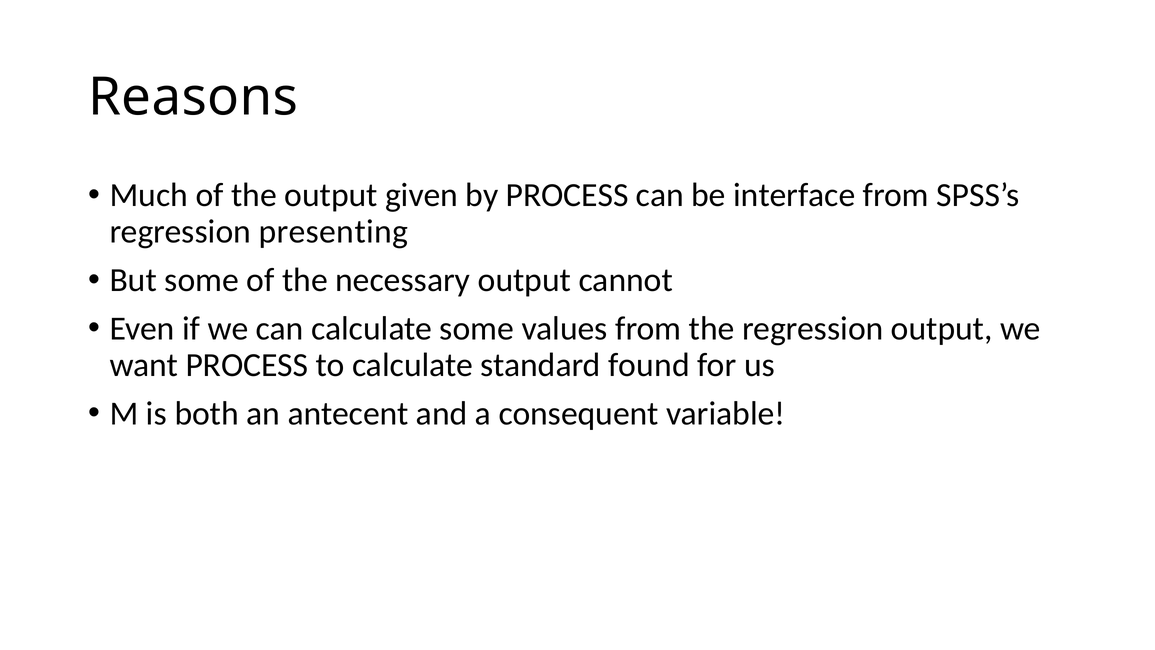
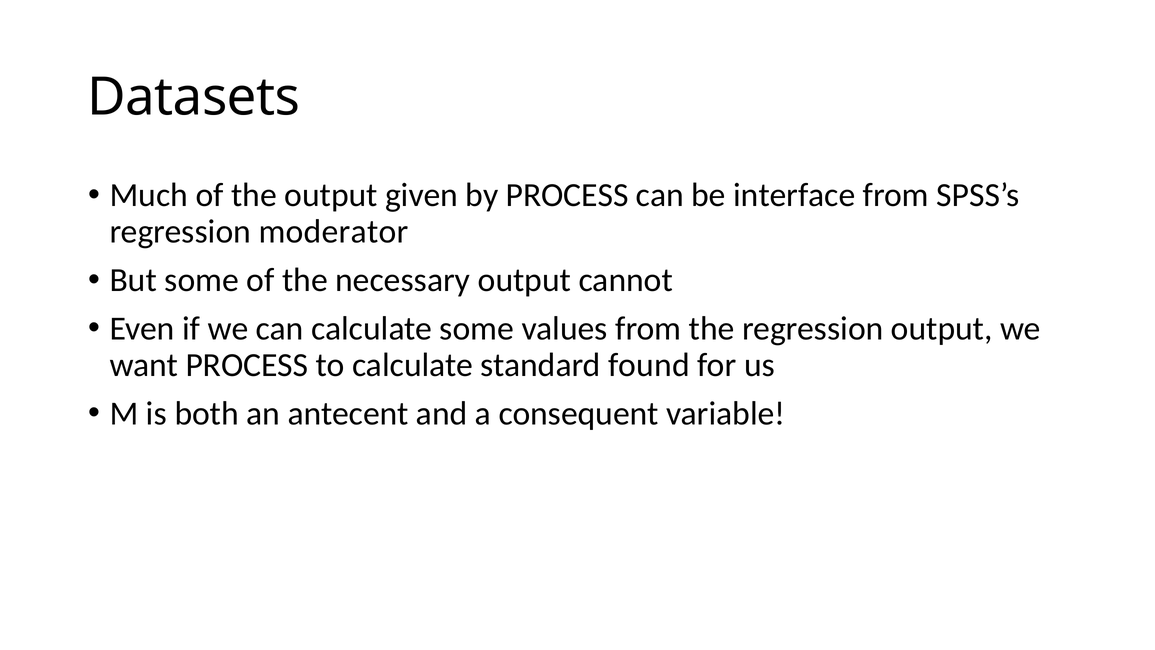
Reasons: Reasons -> Datasets (194, 97)
presenting: presenting -> moderator (333, 232)
